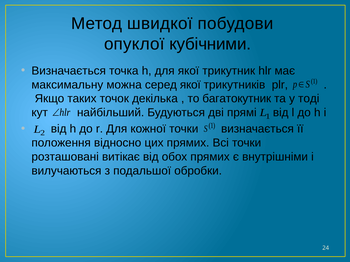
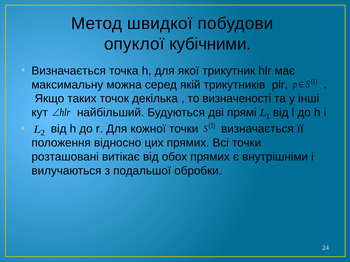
серед якої: якої -> якій (190, 85)
багатокутник: багатокутник -> визначеності (237, 99)
тоді: тоді -> інші (309, 99)
